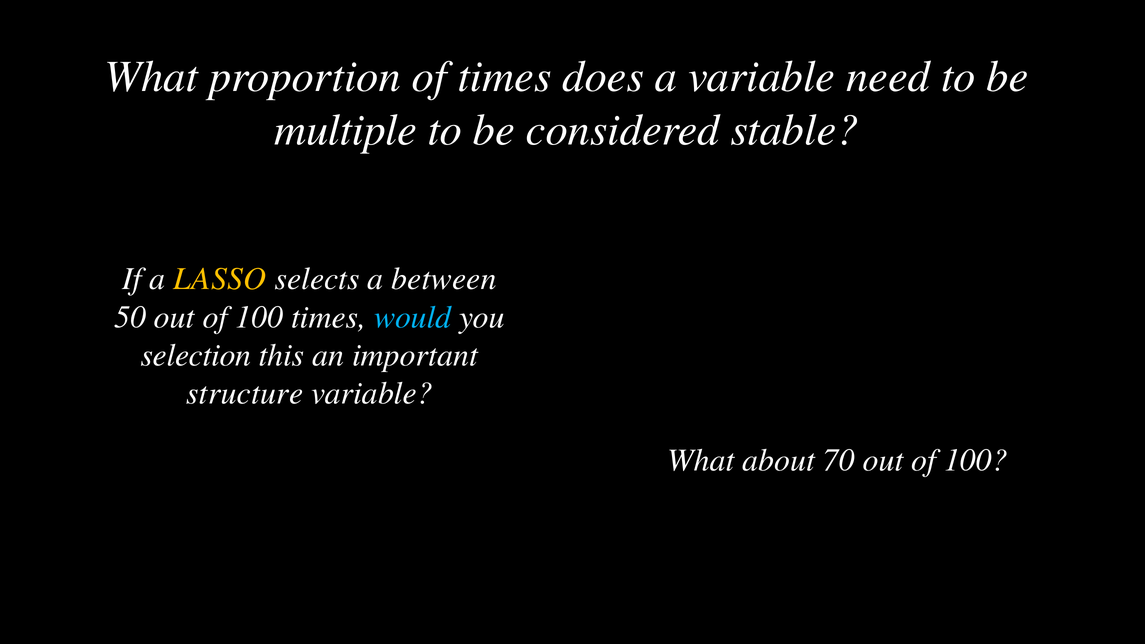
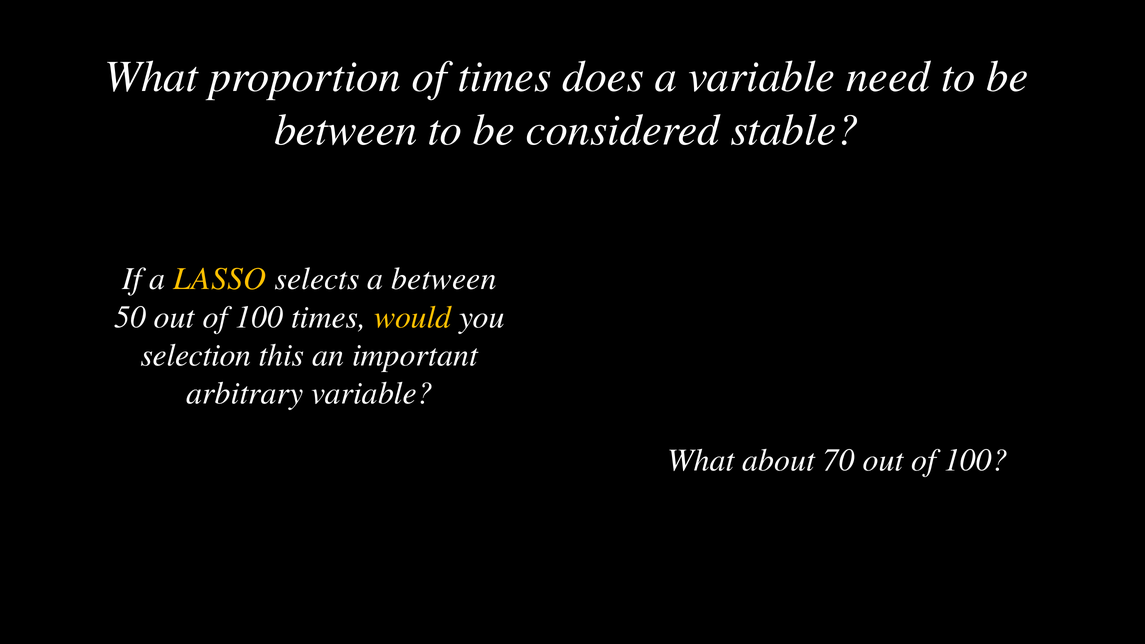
multiple: multiple -> between (346, 130)
would colour: light blue -> yellow (413, 317)
structure: structure -> arbitrary (245, 393)
